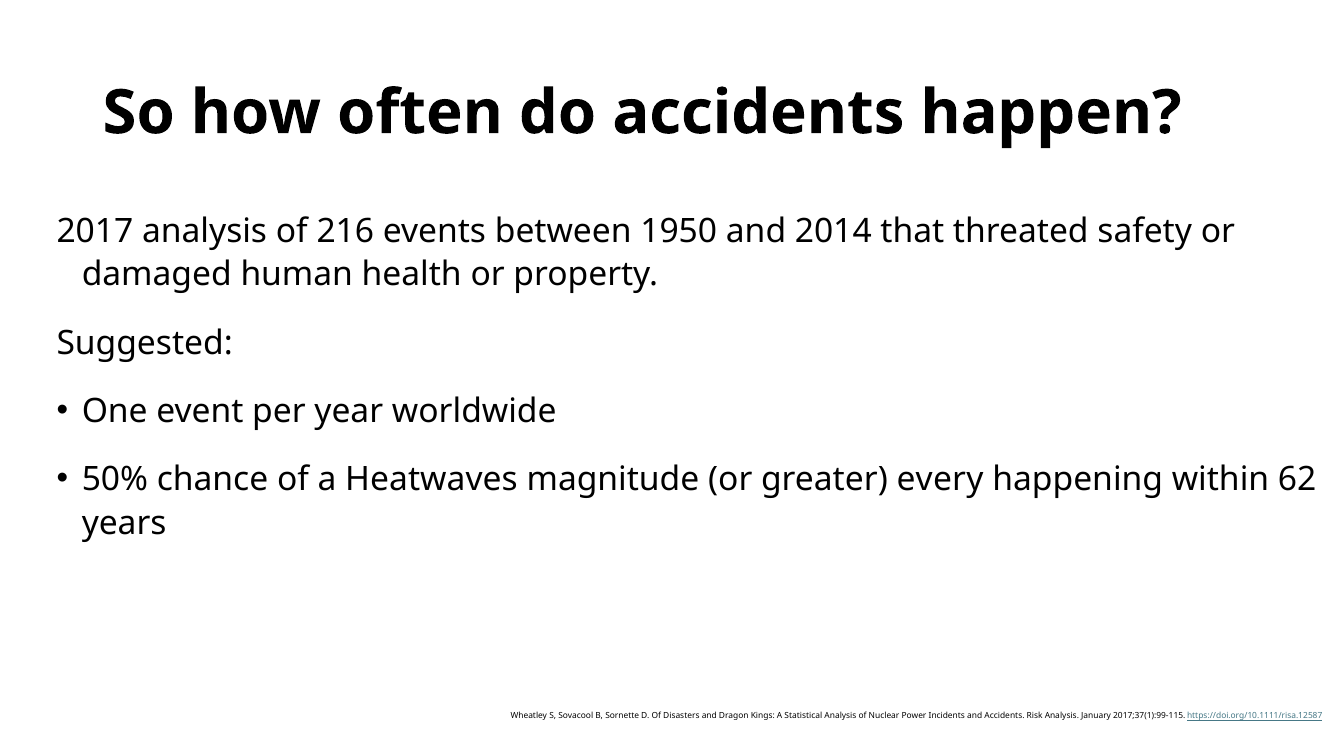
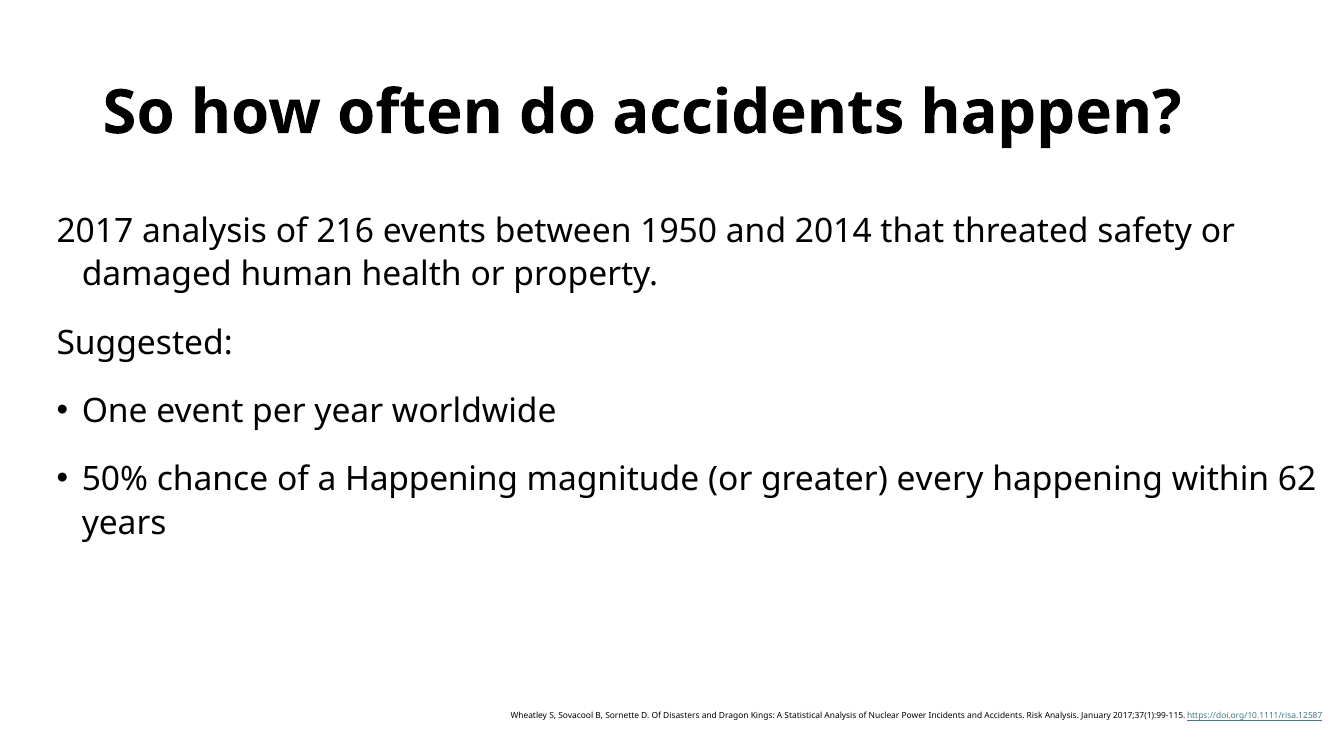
a Heatwaves: Heatwaves -> Happening (432, 480)
